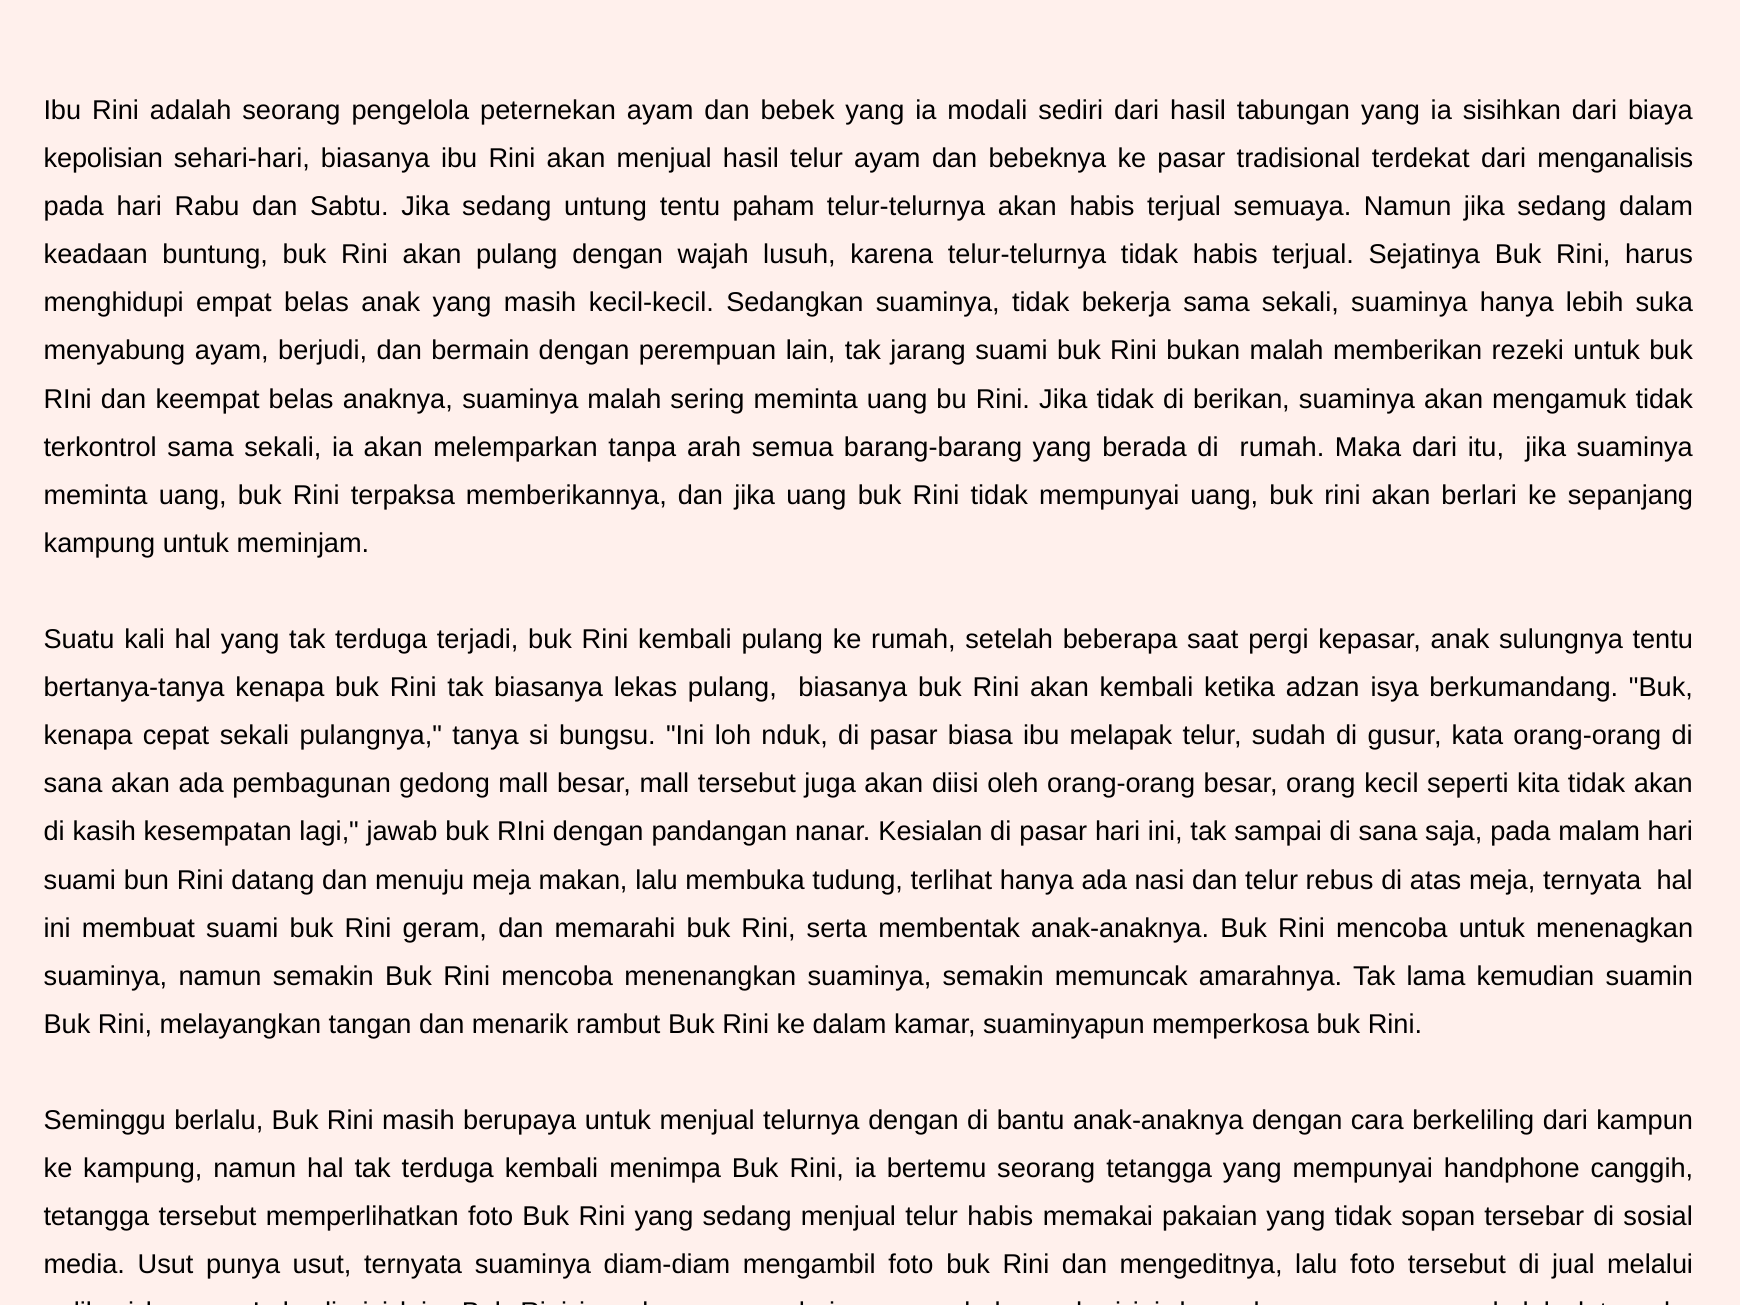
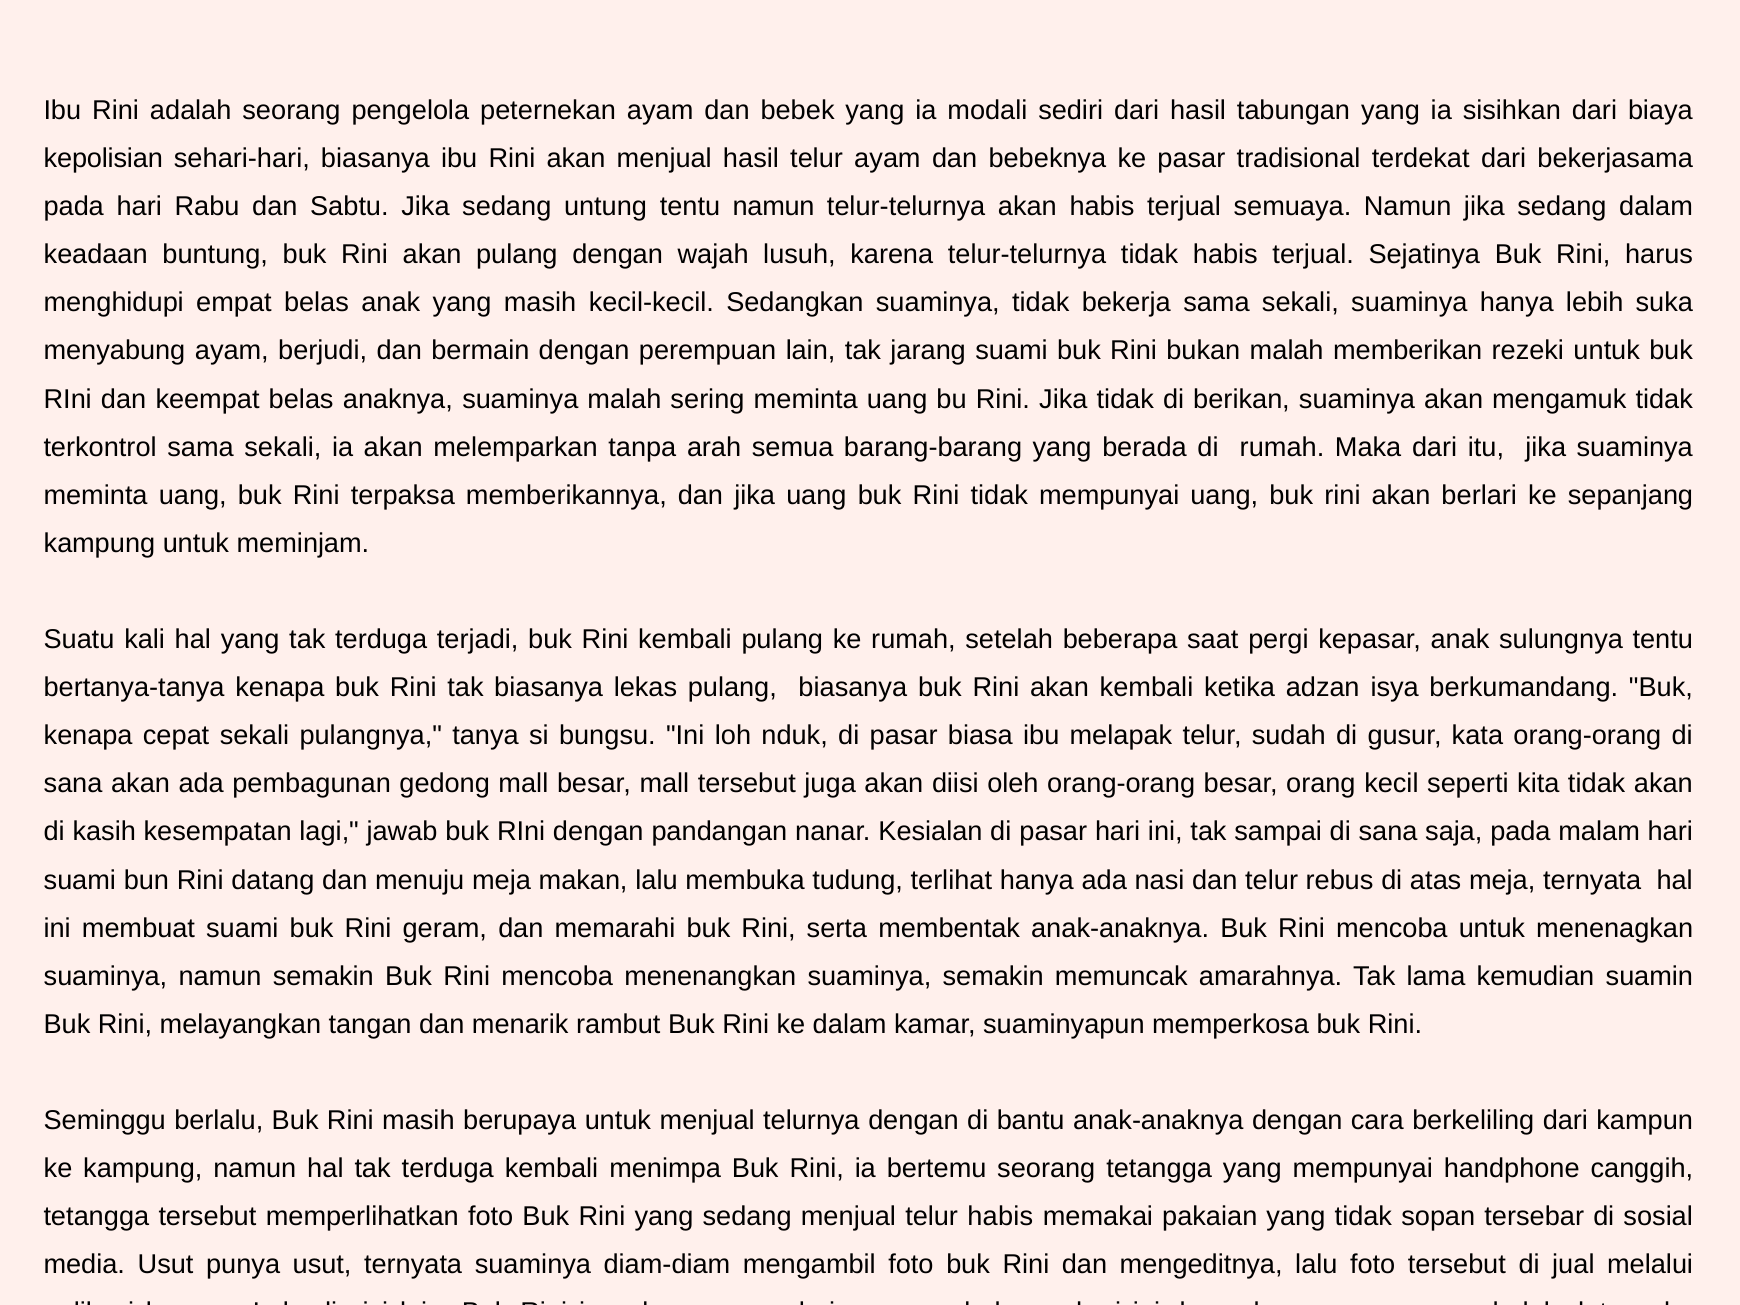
menganalisis: menganalisis -> bekerjasama (1615, 159)
tentu paham: paham -> namun (774, 207)
